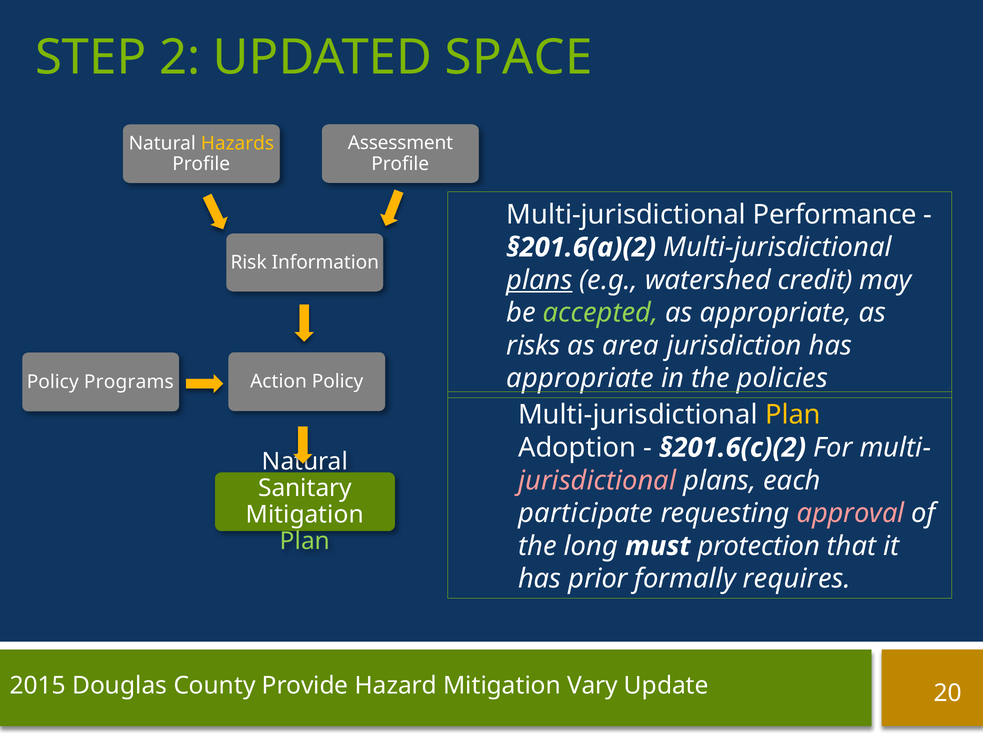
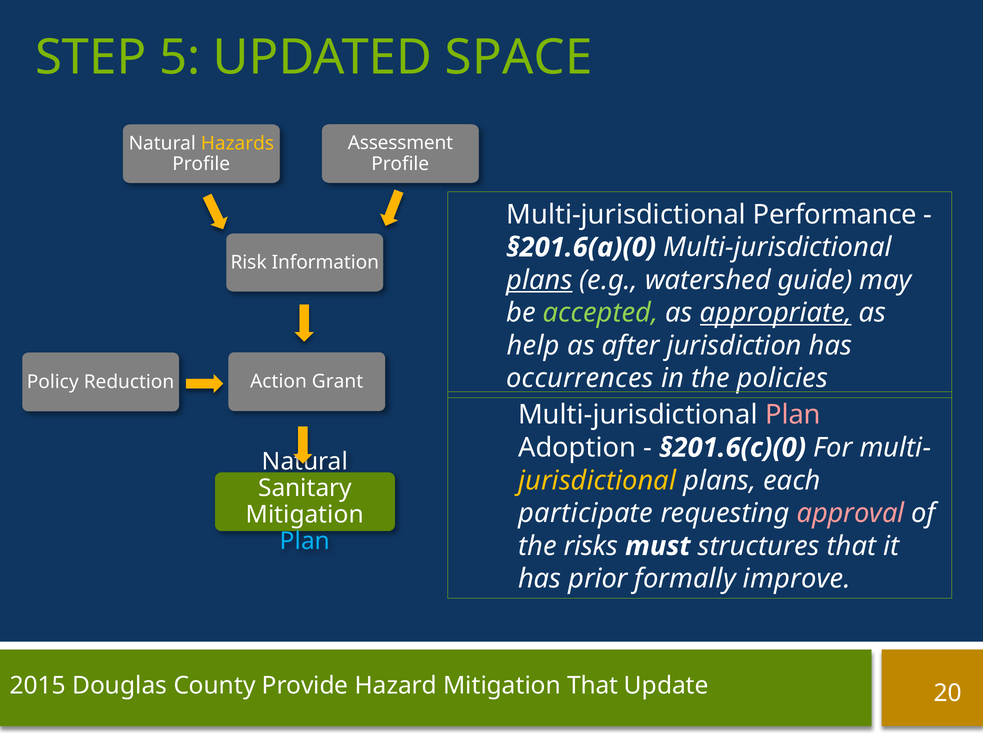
2: 2 -> 5 (180, 58)
§201.6(a)(2: §201.6(a)(2 -> §201.6(a)(0 (581, 247)
credit: credit -> guide (815, 280)
appropriate underline: none -> present (776, 313)
risks: risks -> help (533, 346)
area: area -> after (631, 346)
appropriate: appropriate -> occurrences (580, 379)
Action Policy: Policy -> Grant (338, 382)
Programs: Programs -> Reduction (129, 382)
Plan colour: yellow -> pink (793, 415)
§201.6(c)(2: §201.6(c)(2 -> §201.6(c)(0 (733, 448)
jurisdictional colour: pink -> yellow (597, 481)
Plan colour: light green -> light blue (305, 542)
long: long -> risks (591, 546)
protection: protection -> structures (759, 546)
requires: requires -> improve (797, 579)
Mitigation Vary: Vary -> That (593, 686)
